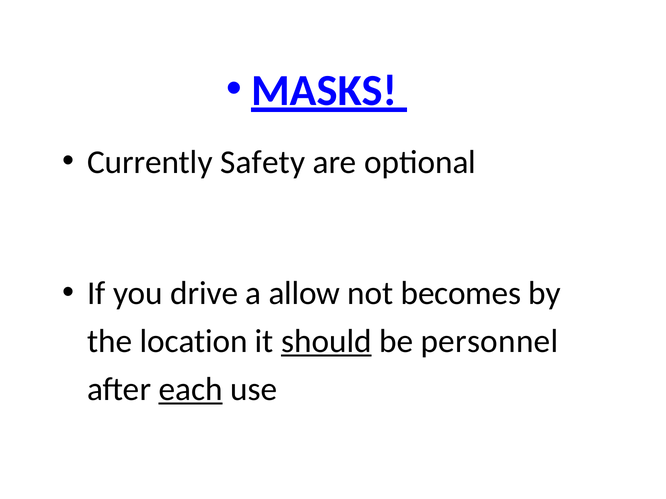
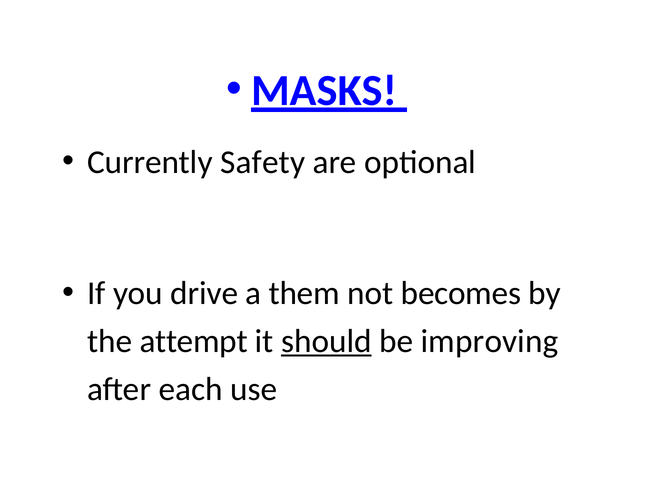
allow: allow -> them (304, 294)
location: location -> attempt (194, 342)
personnel: personnel -> improving (490, 342)
each underline: present -> none (191, 390)
